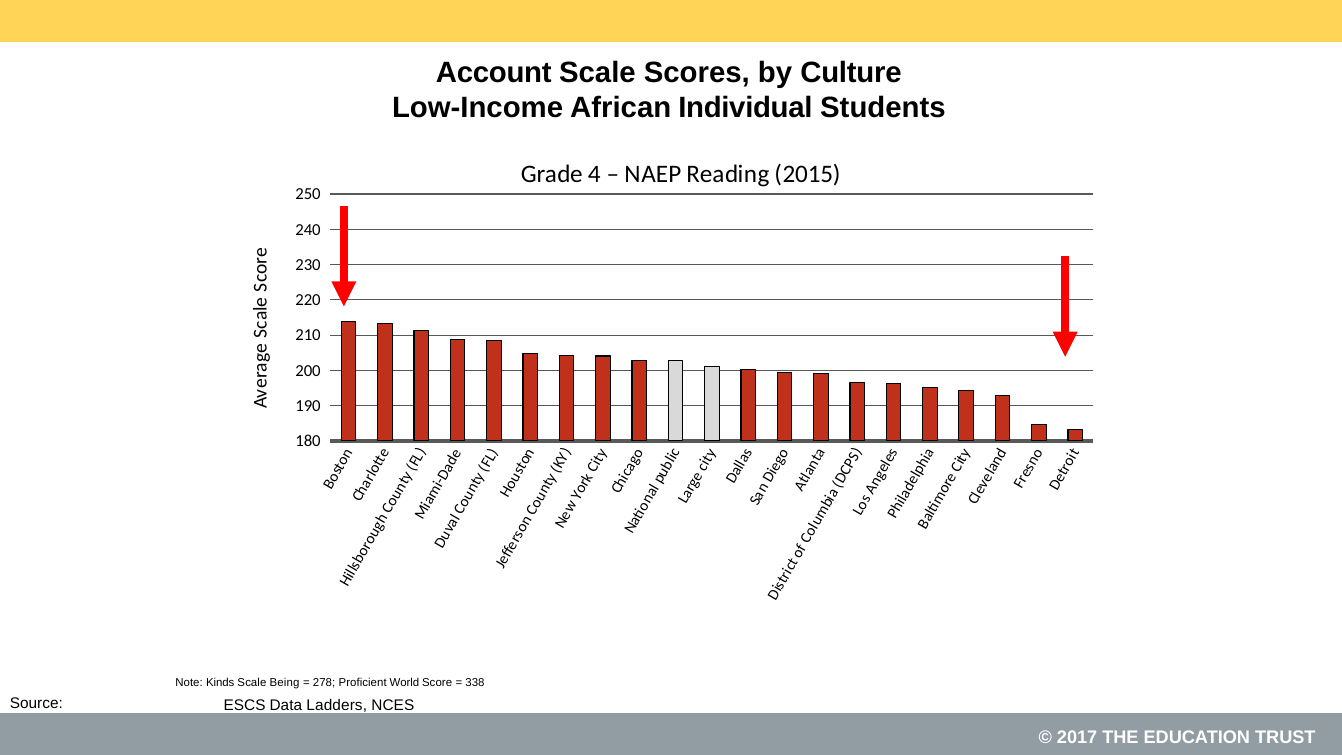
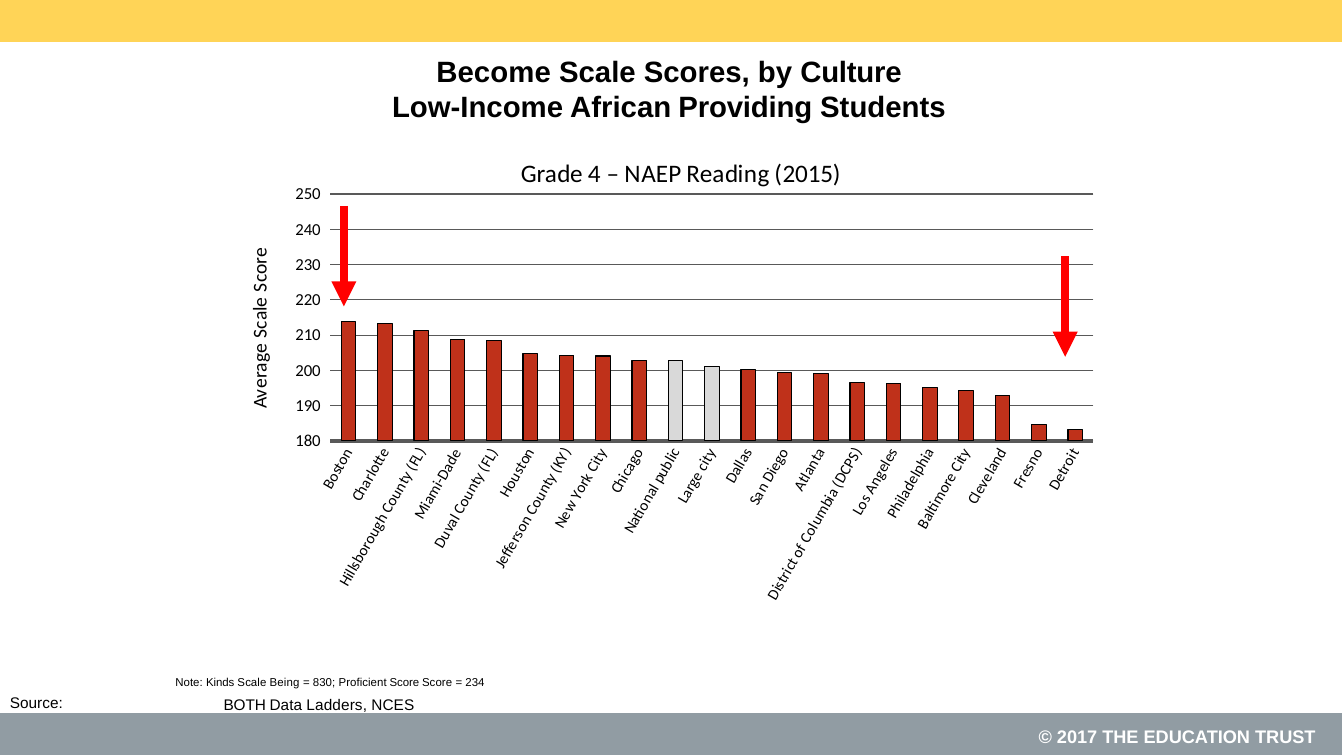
Account: Account -> Become (494, 72)
Individual: Individual -> Providing (745, 108)
278: 278 -> 830 (324, 683)
Proficient World: World -> Score (404, 683)
338: 338 -> 234 (475, 683)
ESCS: ESCS -> BOTH (245, 705)
